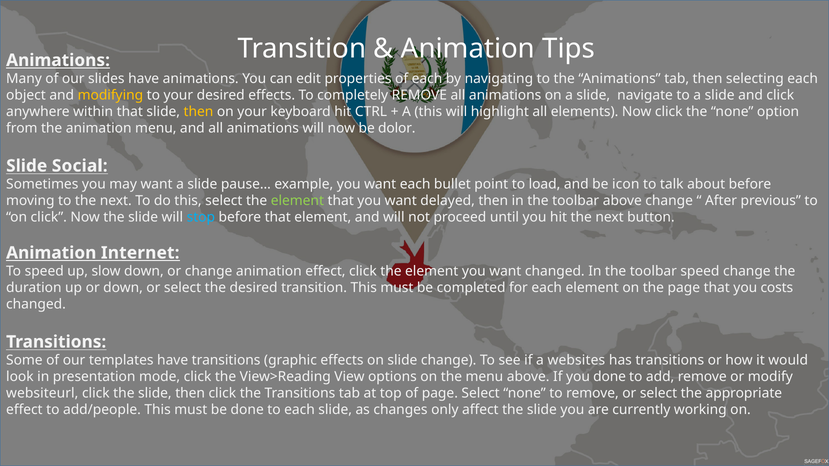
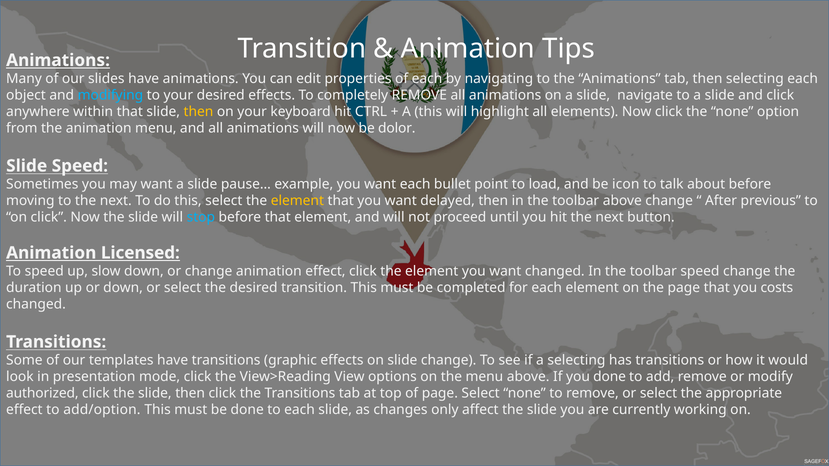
modifying colour: yellow -> light blue (110, 95)
Slide Social: Social -> Speed (80, 166)
element colour: light green -> yellow (297, 201)
Internet: Internet -> Licensed (140, 253)
a websites: websites -> selecting (576, 360)
websiteurl: websiteurl -> authorized (42, 394)
add/people: add/people -> add/option (102, 410)
